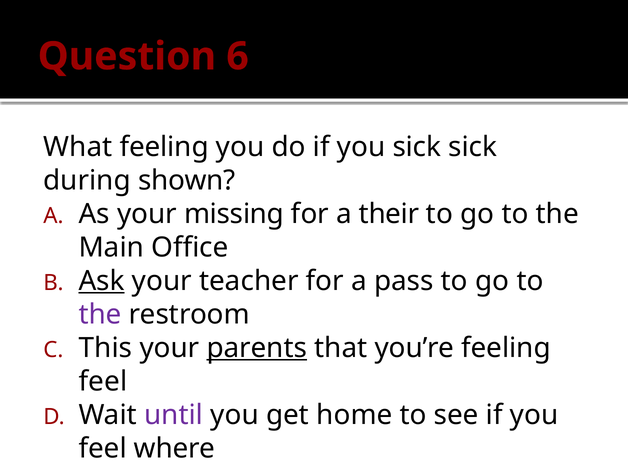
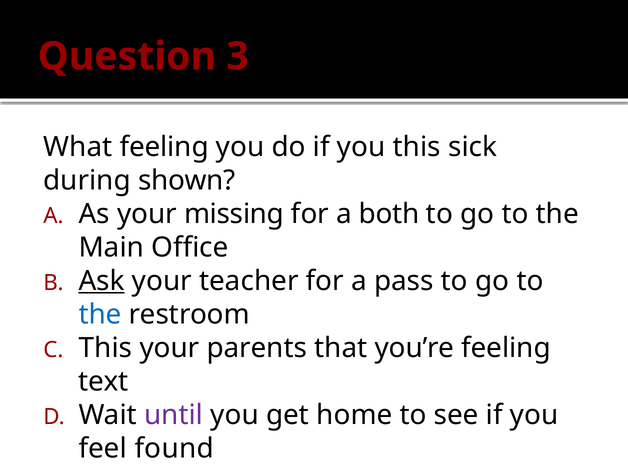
6: 6 -> 3 (238, 56)
you sick: sick -> this (417, 147)
their: their -> both (389, 214)
the colour: purple -> blue (100, 314)
parents underline: present -> none (257, 348)
feel: feel -> text (103, 381)
where: where -> found (174, 448)
